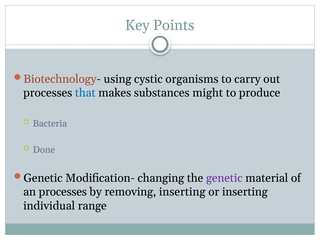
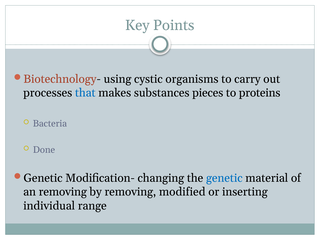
might: might -> pieces (208, 93)
produce: produce -> proteins (260, 93)
genetic colour: purple -> blue (224, 178)
an processes: processes -> removing (63, 192)
removing inserting: inserting -> modified (182, 192)
